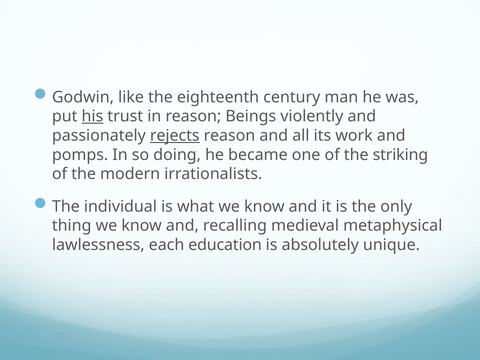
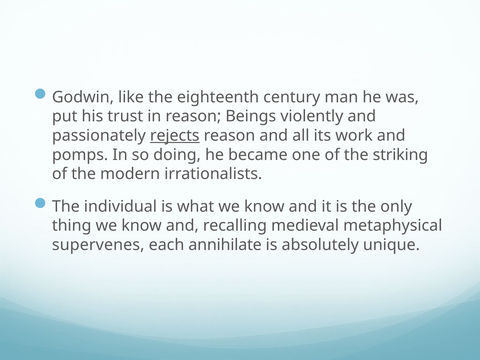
his underline: present -> none (92, 116)
lawlessness: lawlessness -> supervenes (98, 245)
education: education -> annihilate (225, 245)
